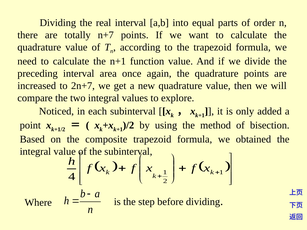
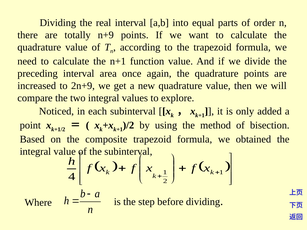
n+7: n+7 -> n+9 (106, 35)
2n+7: 2n+7 -> 2n+9 (83, 86)
